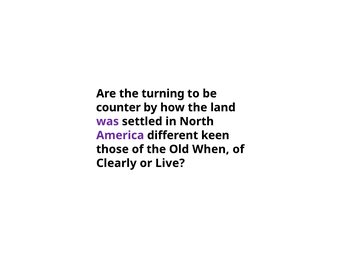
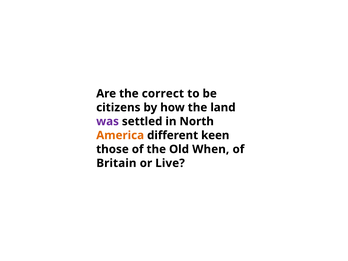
turning: turning -> correct (163, 94)
counter: counter -> citizens (118, 107)
America colour: purple -> orange (120, 135)
Clearly: Clearly -> Britain (116, 163)
